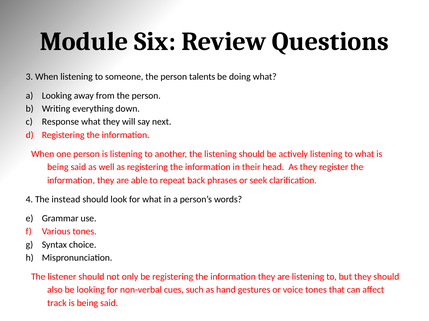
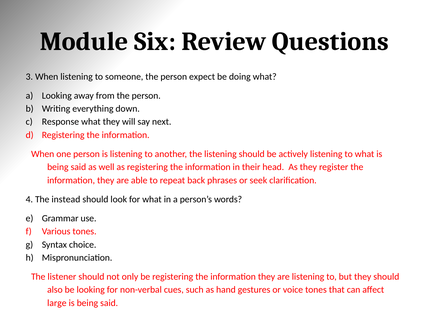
talents: talents -> expect (202, 77)
track: track -> large (57, 304)
